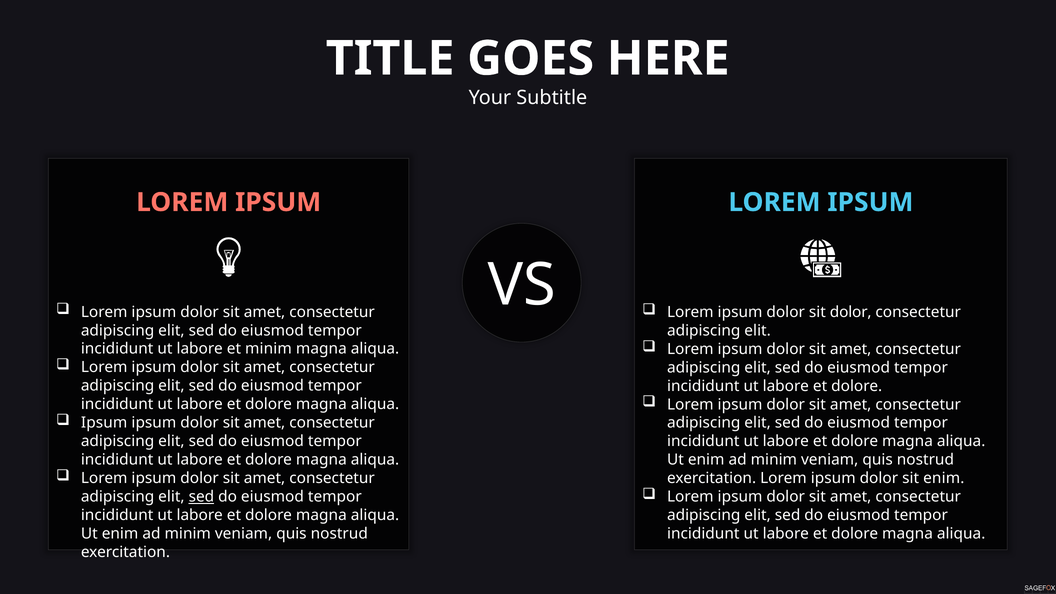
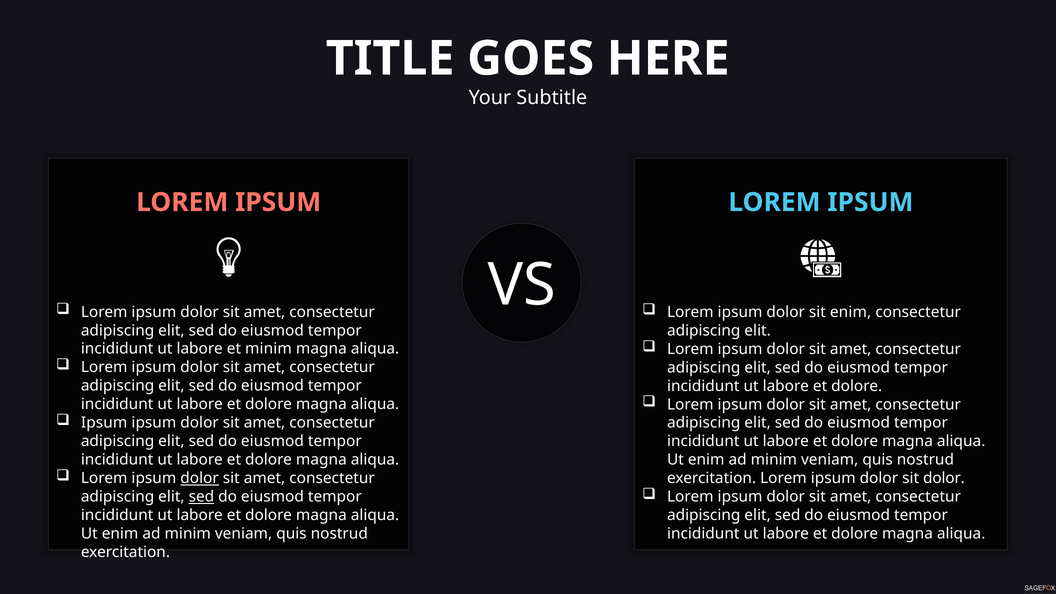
sit dolor: dolor -> enim (851, 312)
dolor underline: none -> present (200, 478)
sit enim: enim -> dolor (944, 478)
